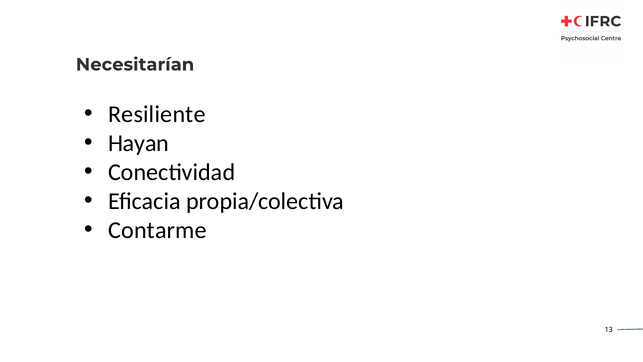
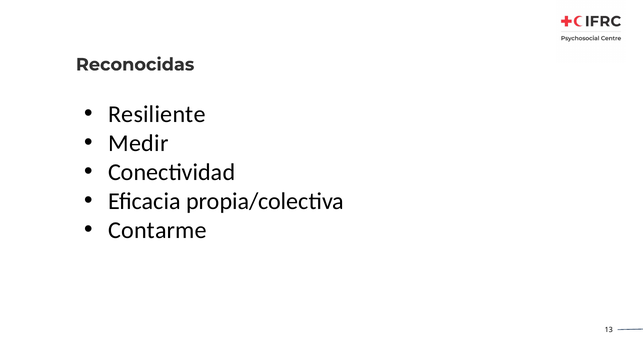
Necesitarían: Necesitarían -> Reconocidas (135, 65)
Hayan: Hayan -> Medir (138, 143)
